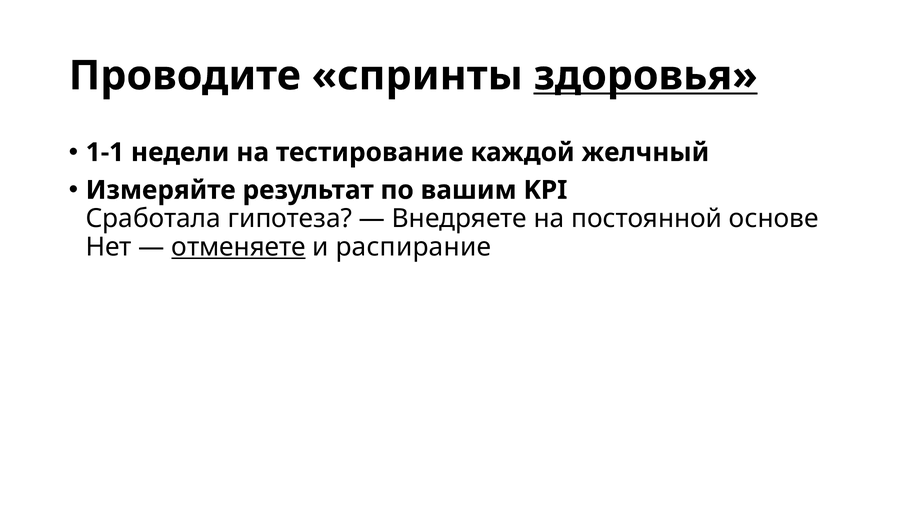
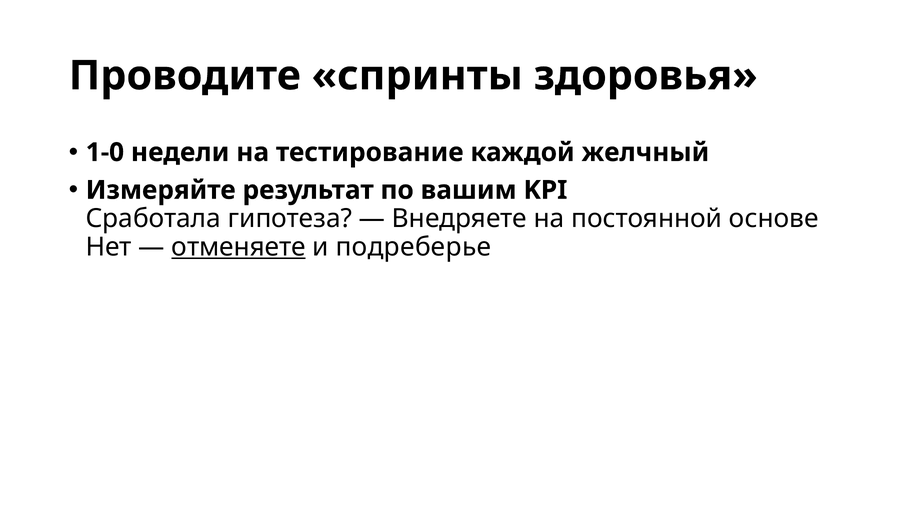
здоровья underline: present -> none (646, 76)
1-1: 1-1 -> 1-0 (105, 153)
распирание: распирание -> подреберье (413, 247)
